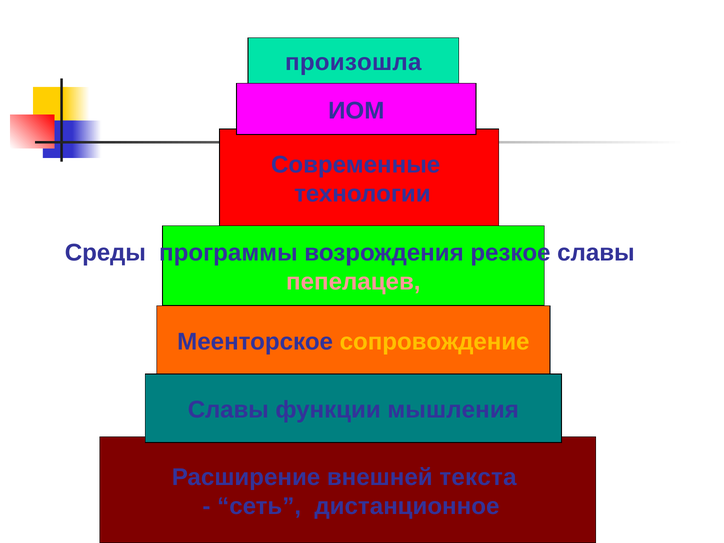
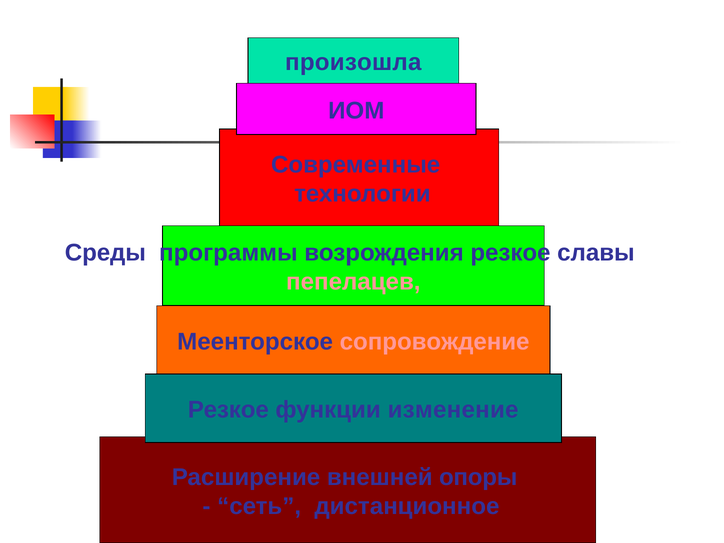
сопровождение colour: yellow -> pink (435, 342)
Славы: Славы -> Резкое (228, 410)
мышления: мышления -> изменение (453, 410)
текста: текста -> опоры (478, 477)
